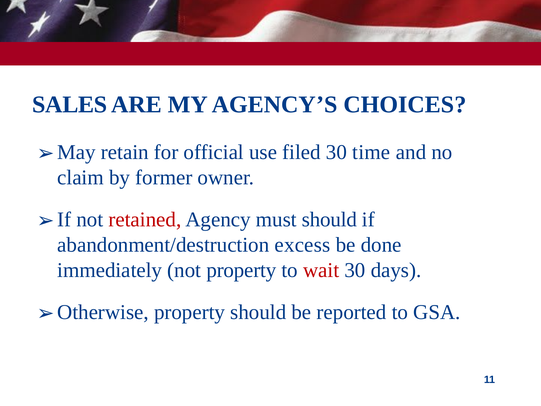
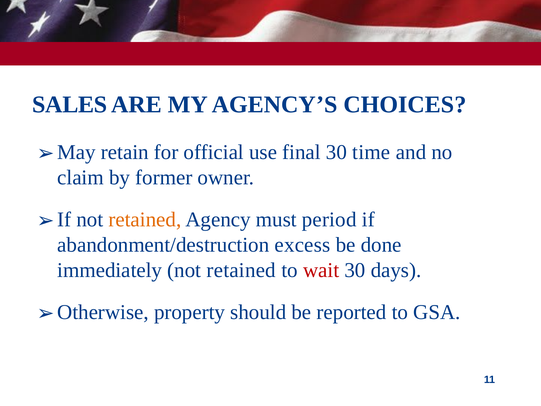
filed: filed -> final (301, 152)
retained colour: red -> orange (145, 219)
must should: should -> period (329, 219)
immediately not property: property -> retained (241, 270)
